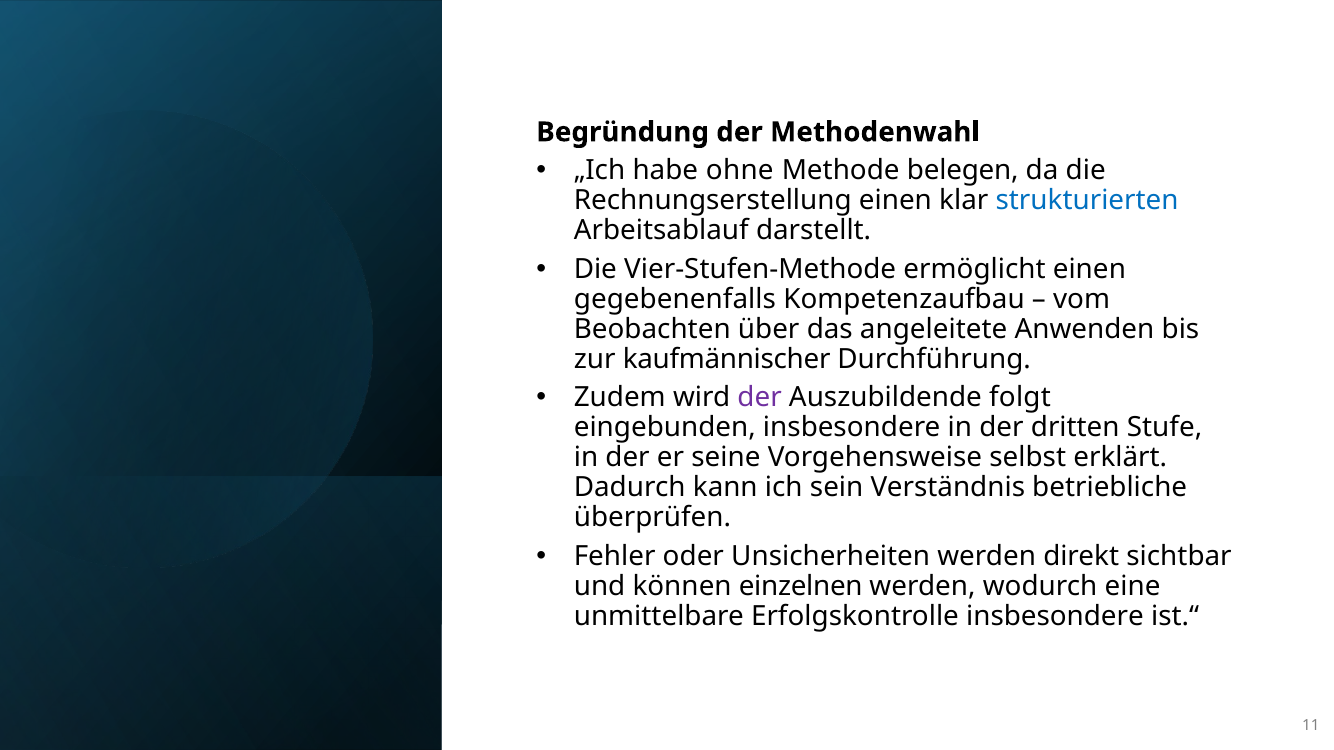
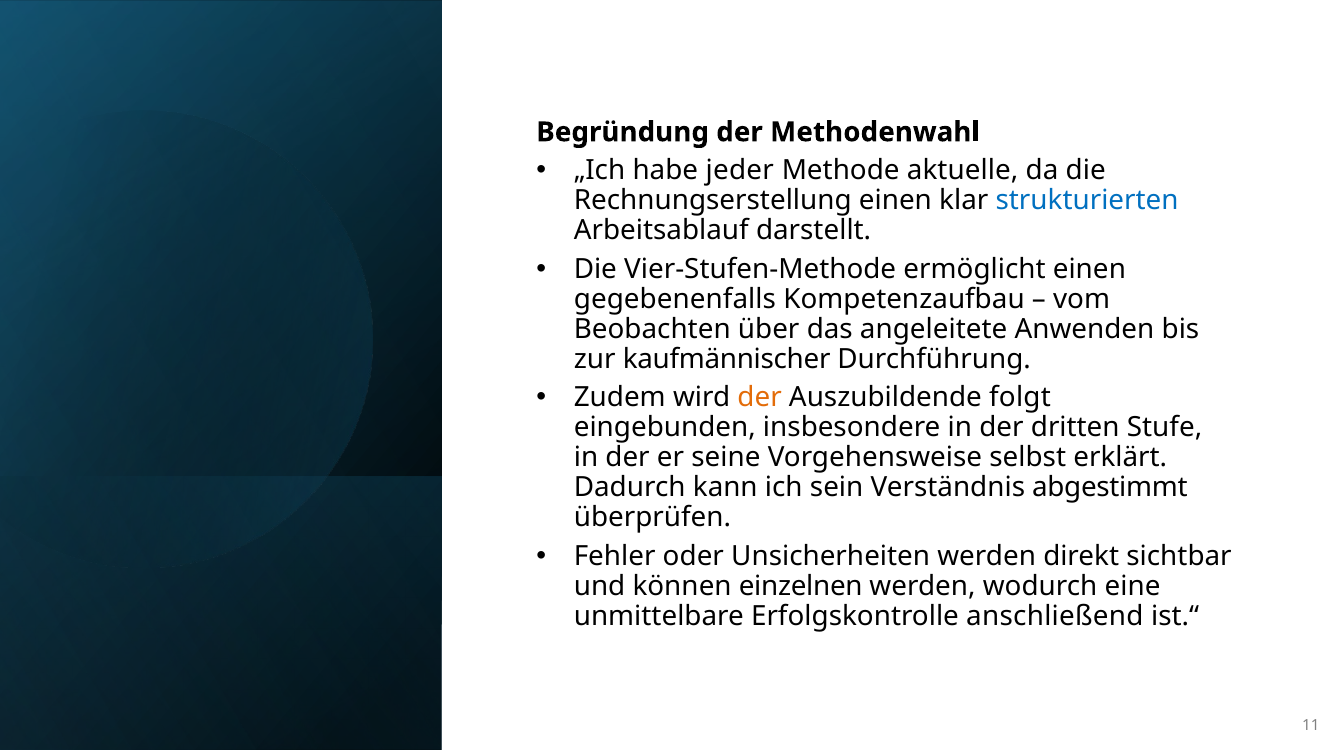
ohne: ohne -> jeder (740, 171)
belegen: belegen -> aktuelle (963, 171)
der colour: purple -> orange (760, 398)
betriebliche: betriebliche -> abgestimmt (1110, 488)
Erfolgskontrolle insbesondere: insbesondere -> anschließend (1055, 616)
